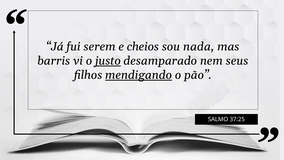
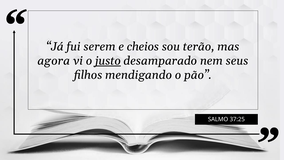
nada: nada -> terão (199, 47)
barris: barris -> agora (54, 61)
mendigando underline: present -> none (139, 75)
